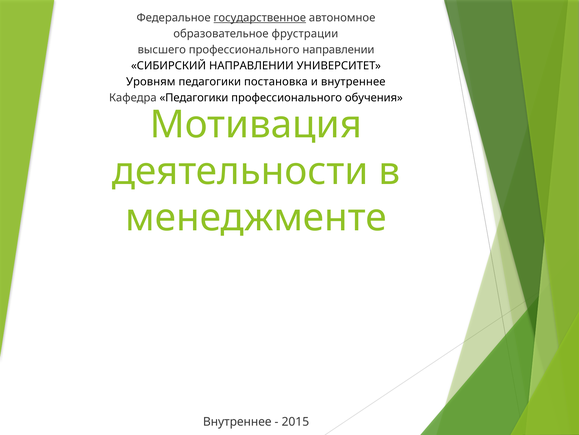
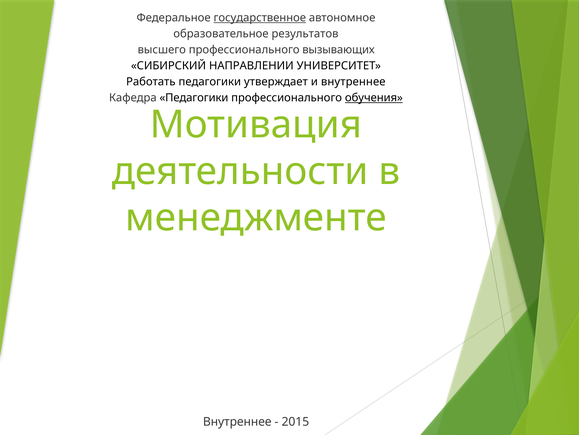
фрустрации: фрустрации -> результатов (305, 34)
профессионального направлении: направлении -> вызывающих (338, 50)
Уровням: Уровням -> Работать (151, 82)
постановка: постановка -> утверждает (276, 82)
обучения underline: none -> present (374, 98)
